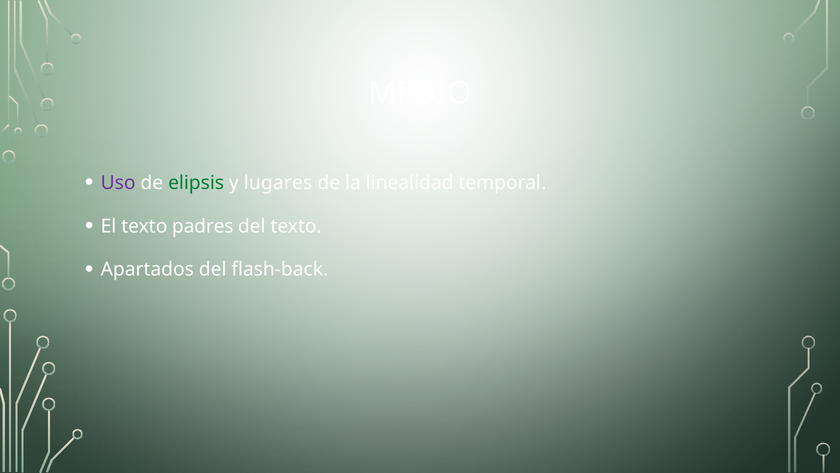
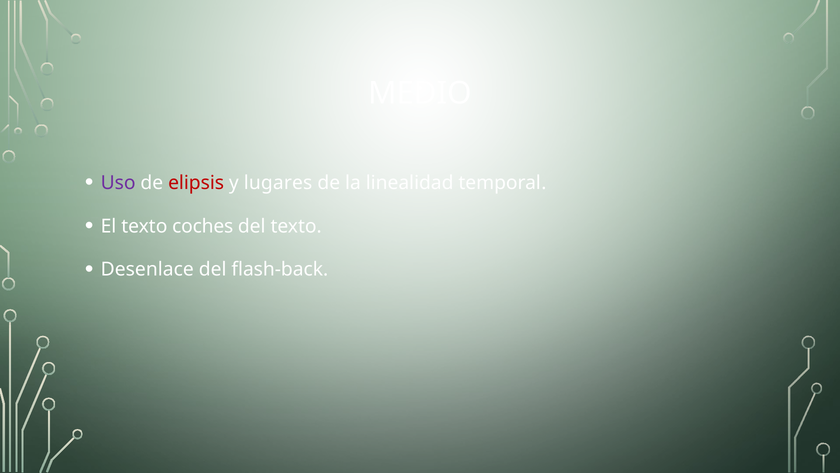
elipsis colour: green -> red (196, 183)
padres: padres -> coches (203, 226)
Apartados: Apartados -> Desenlace (147, 269)
